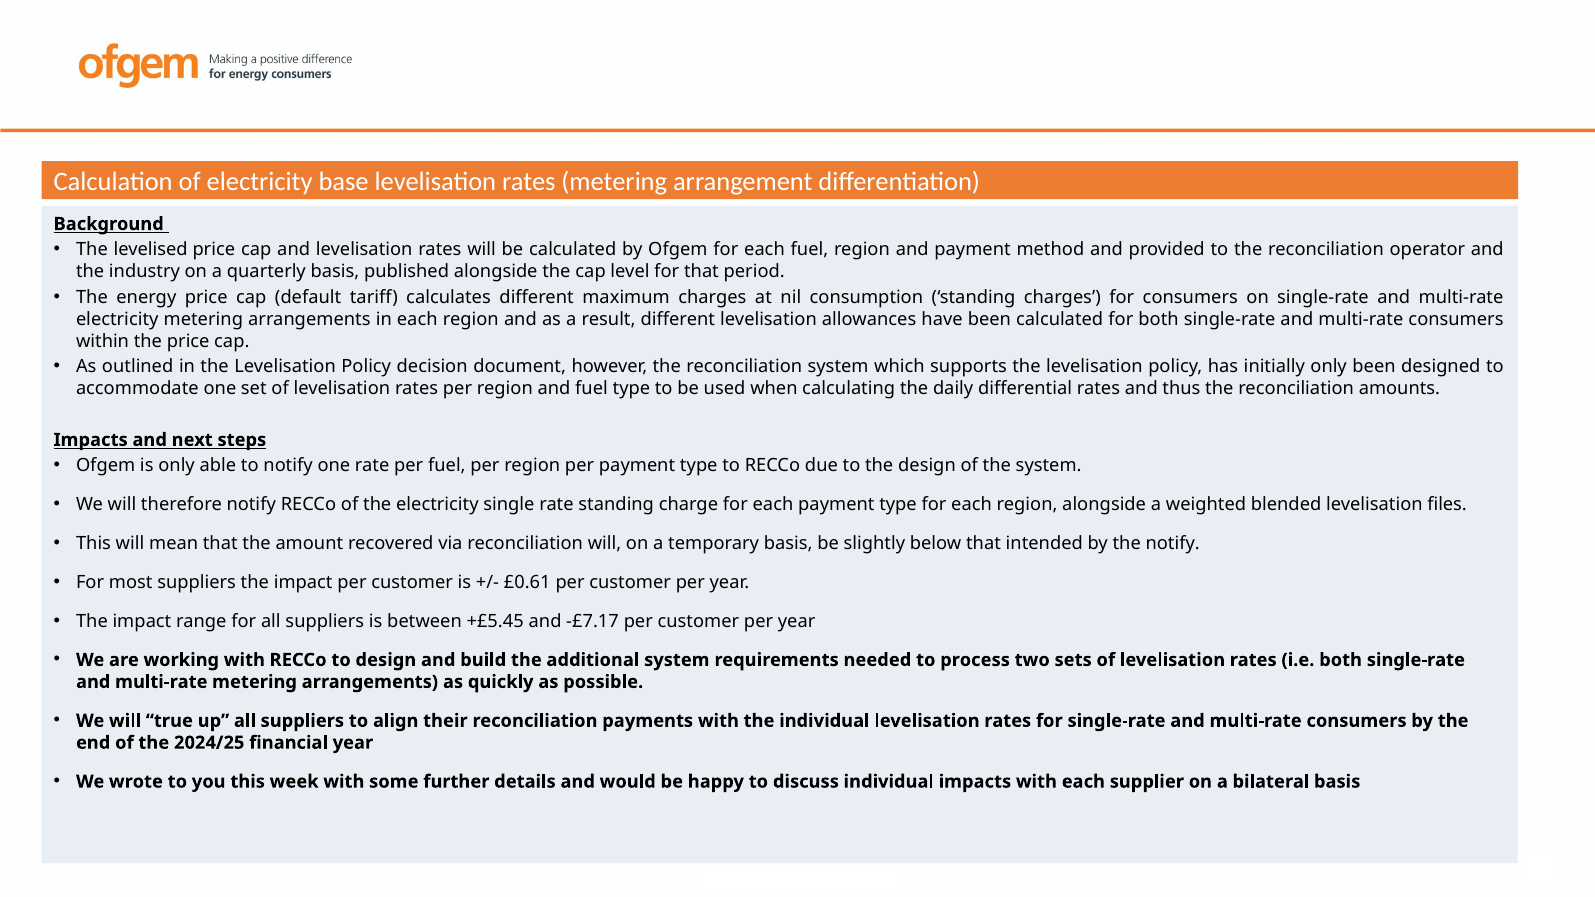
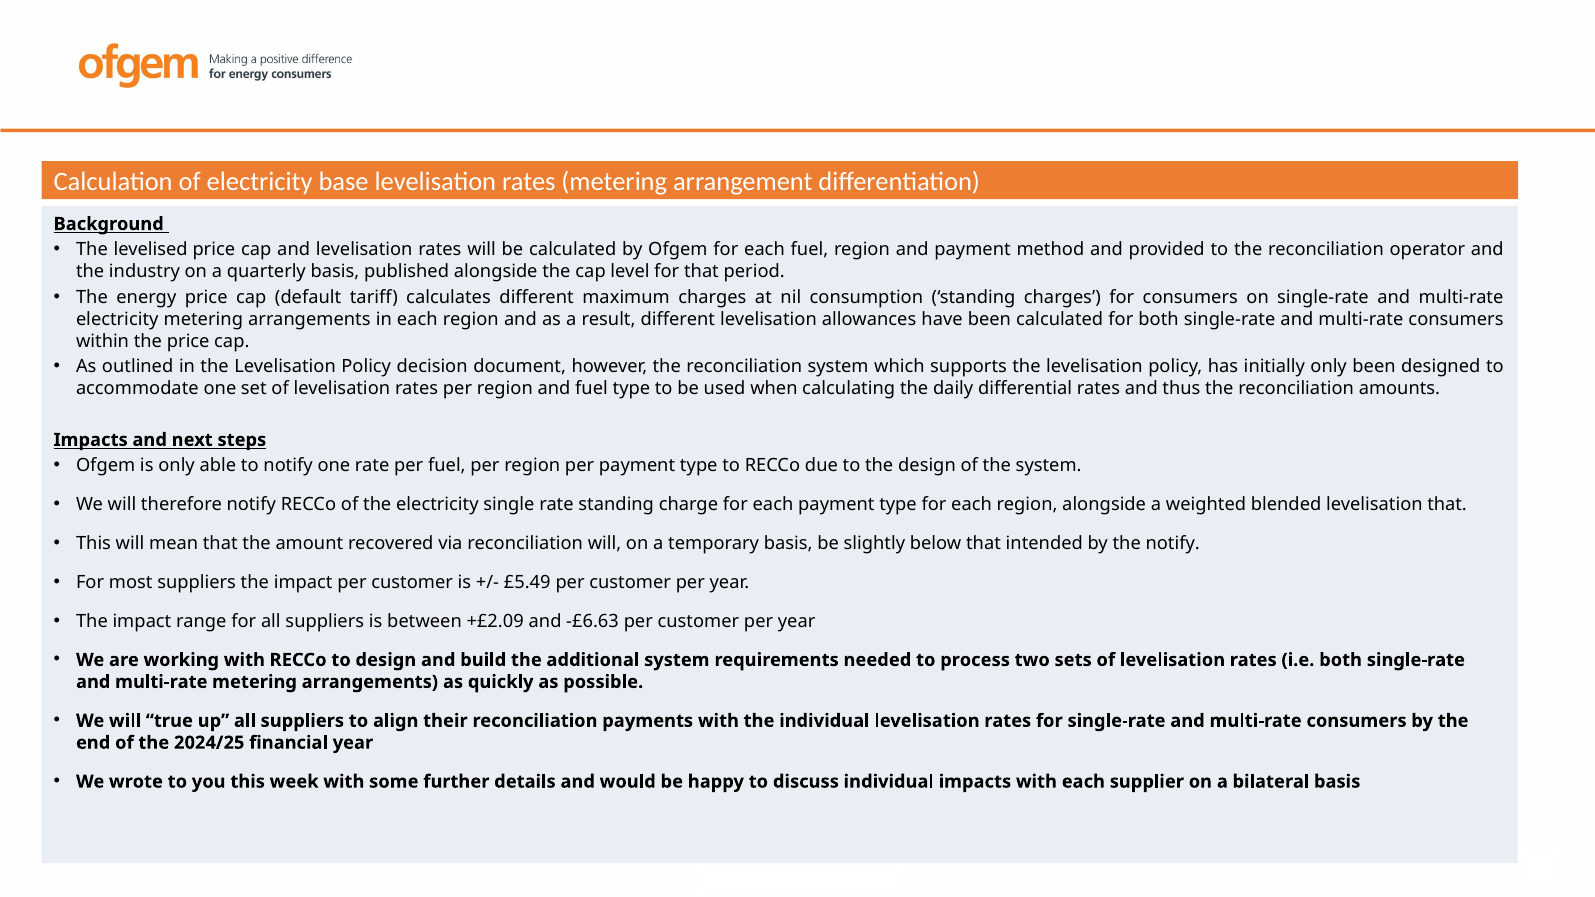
levelisation files: files -> that (1447, 504)
£0.61: £0.61 -> £5.49 (527, 582)
+£5.45: +£5.45 -> +£2.09 (495, 621)
-£7.17: -£7.17 -> -£6.63 (593, 621)
